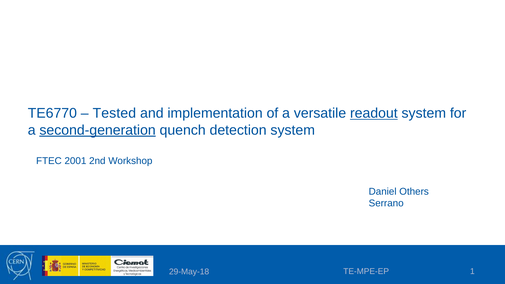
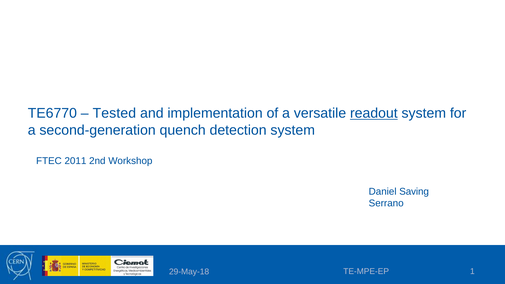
second-generation underline: present -> none (98, 130)
2001: 2001 -> 2011 (75, 161)
Others: Others -> Saving (414, 192)
